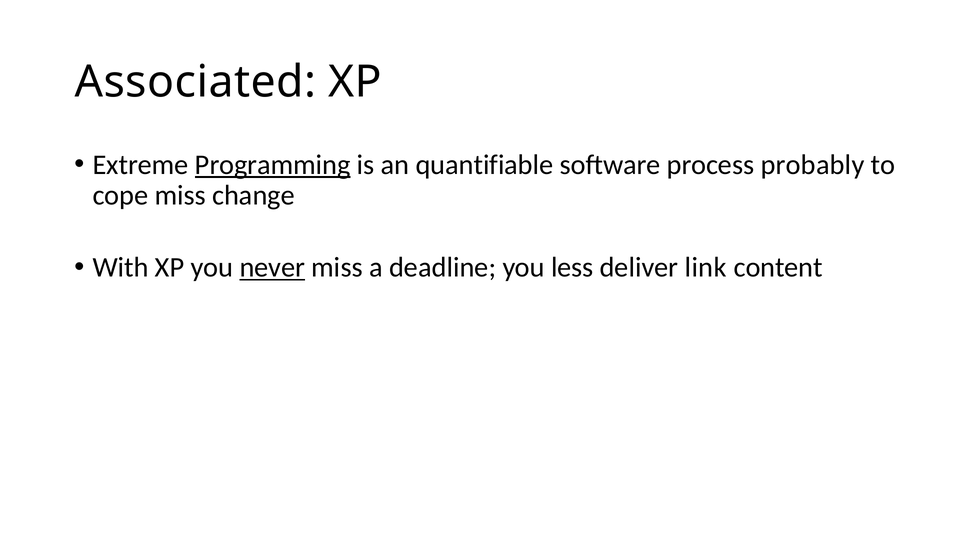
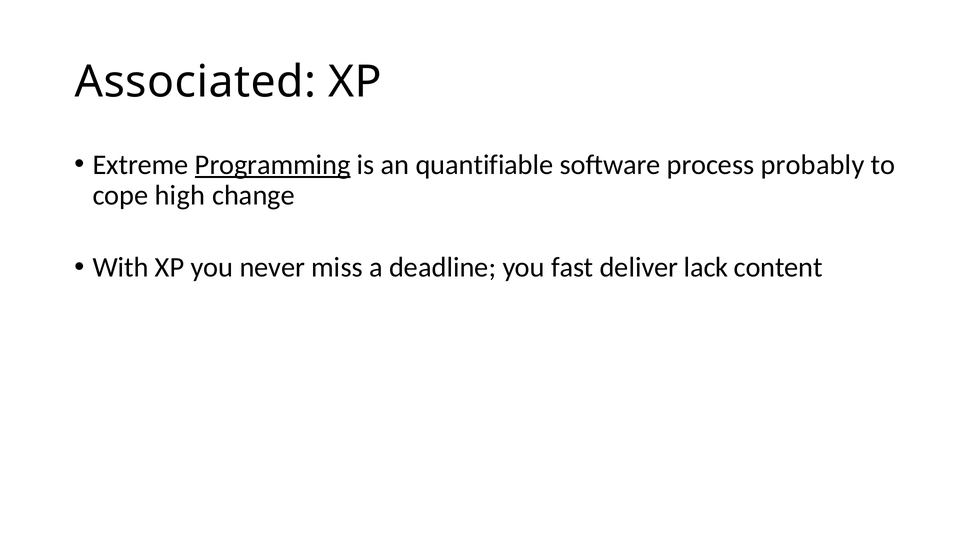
cope miss: miss -> high (180, 195)
never underline: present -> none (272, 268)
less: less -> fast (572, 268)
link: link -> lack (706, 268)
